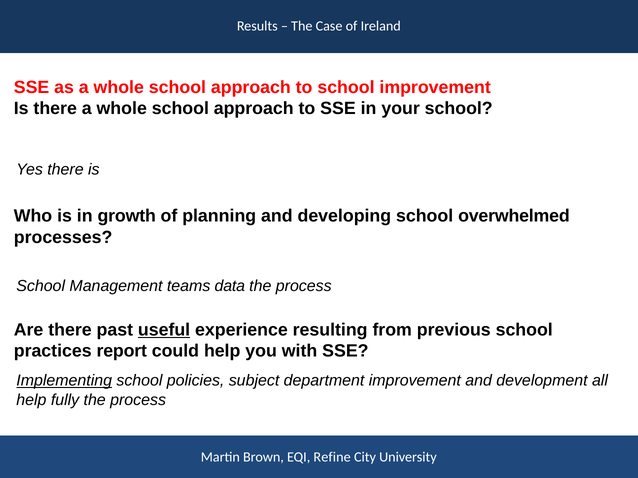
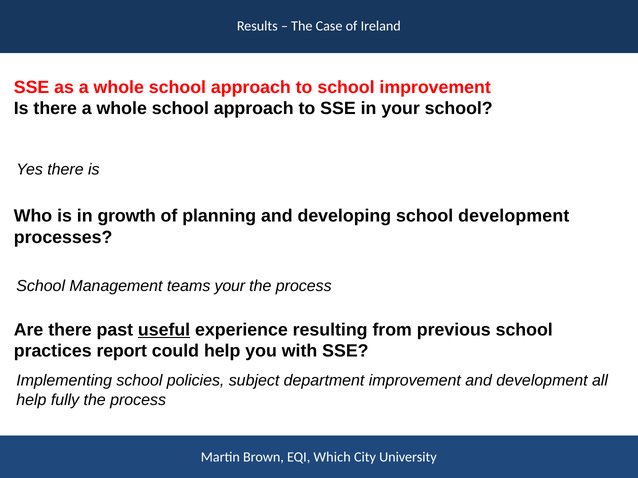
school overwhelmed: overwhelmed -> development (514, 216)
teams data: data -> your (230, 286)
Implementing underline: present -> none (64, 381)
Refine: Refine -> Which (332, 458)
